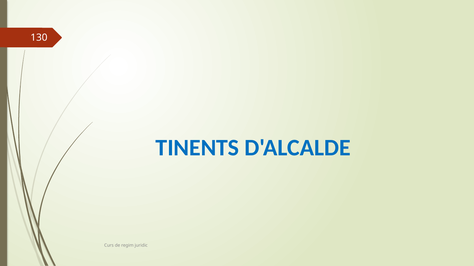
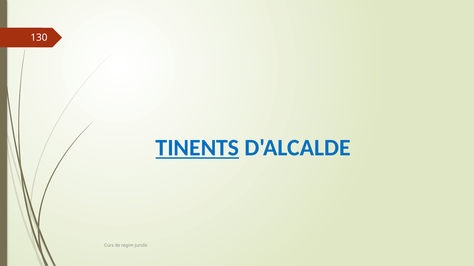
TINENTS underline: none -> present (197, 148)
